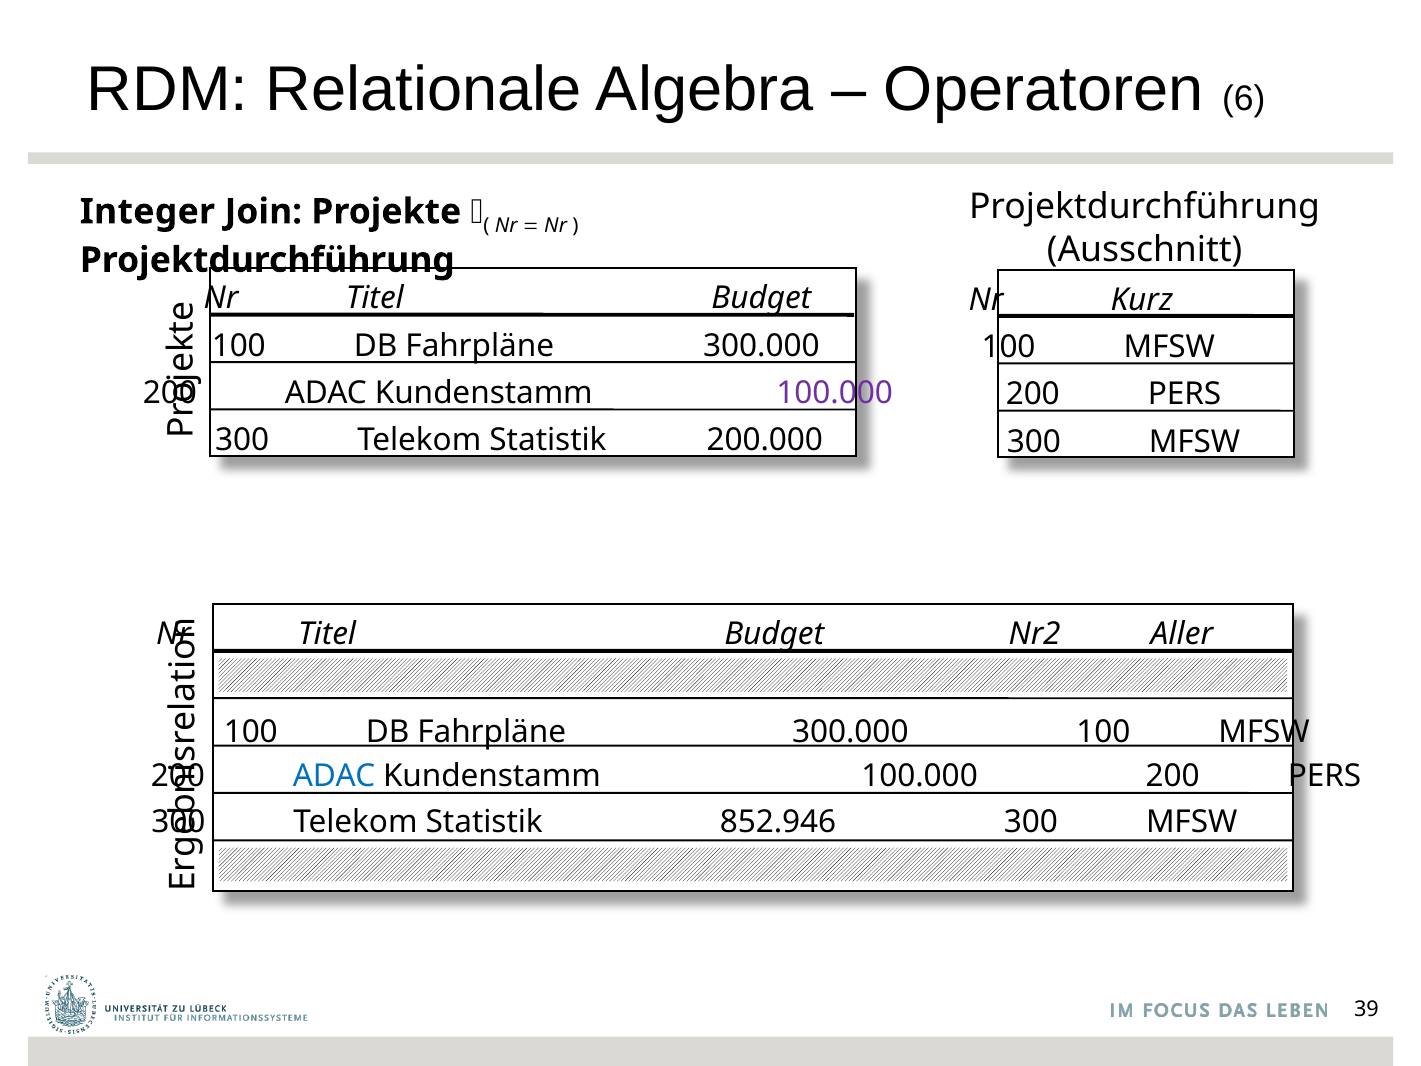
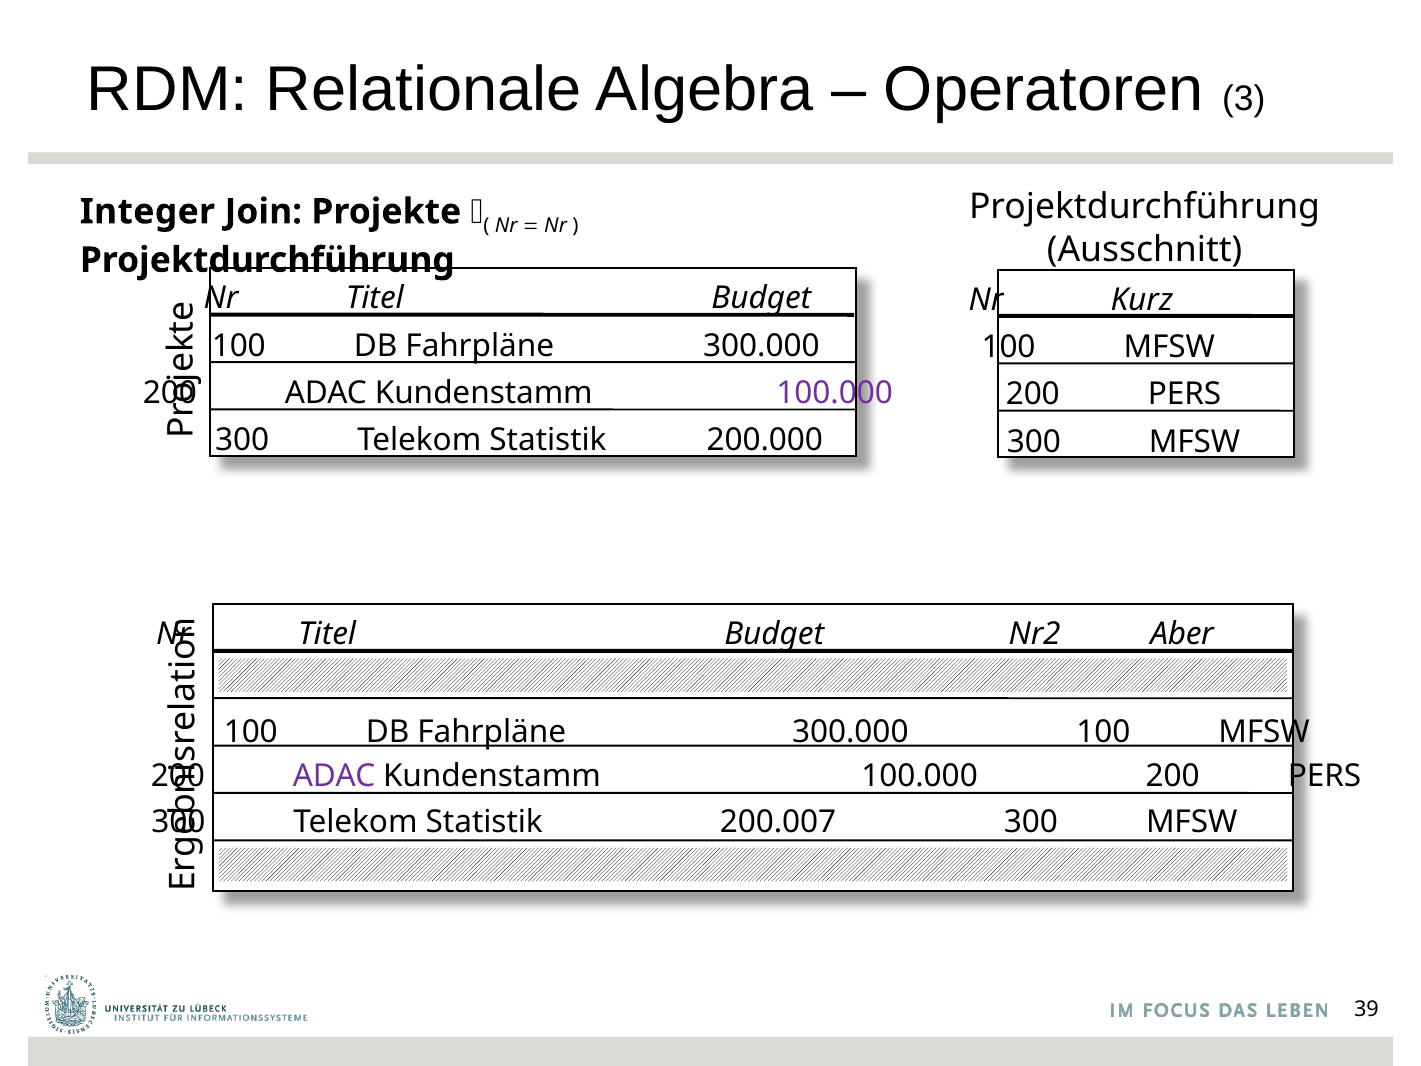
6: 6 -> 3 (1244, 99)
Aller: Aller -> Aber (1182, 634)
ADAC colour: blue -> purple (334, 776)
852.946: 852.946 -> 200.007 (778, 822)
